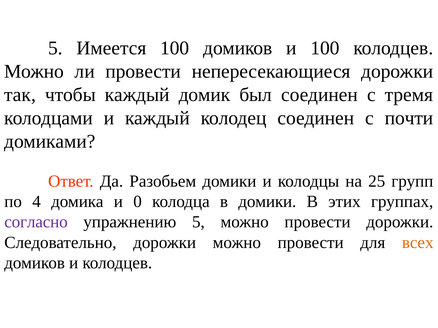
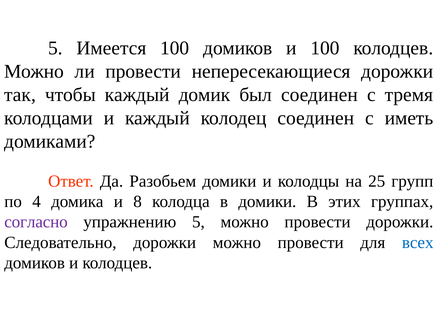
почти: почти -> иметь (409, 118)
0: 0 -> 8 (138, 202)
всех colour: orange -> blue (418, 243)
